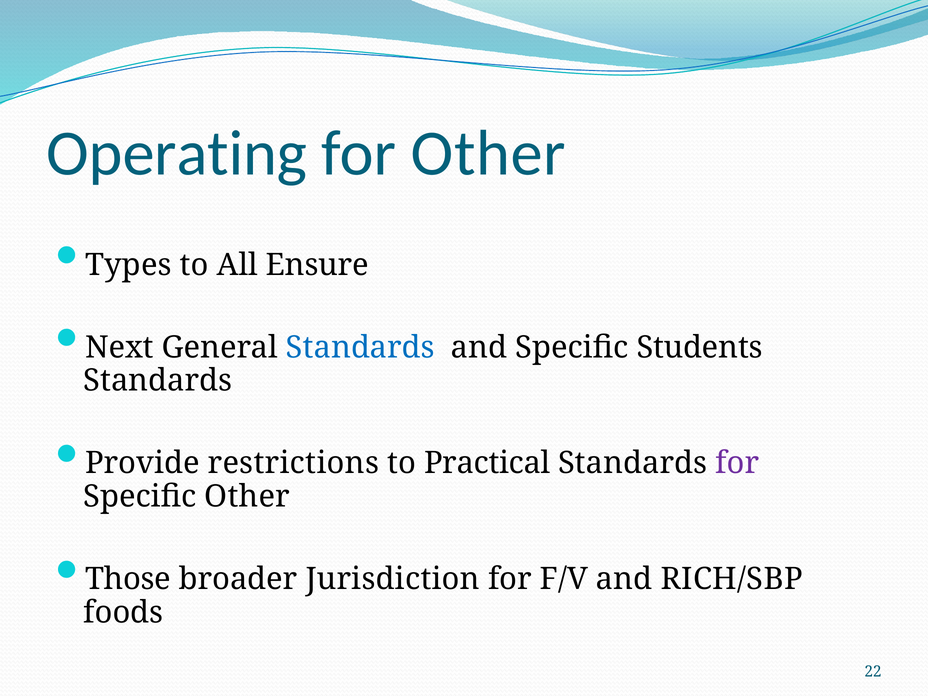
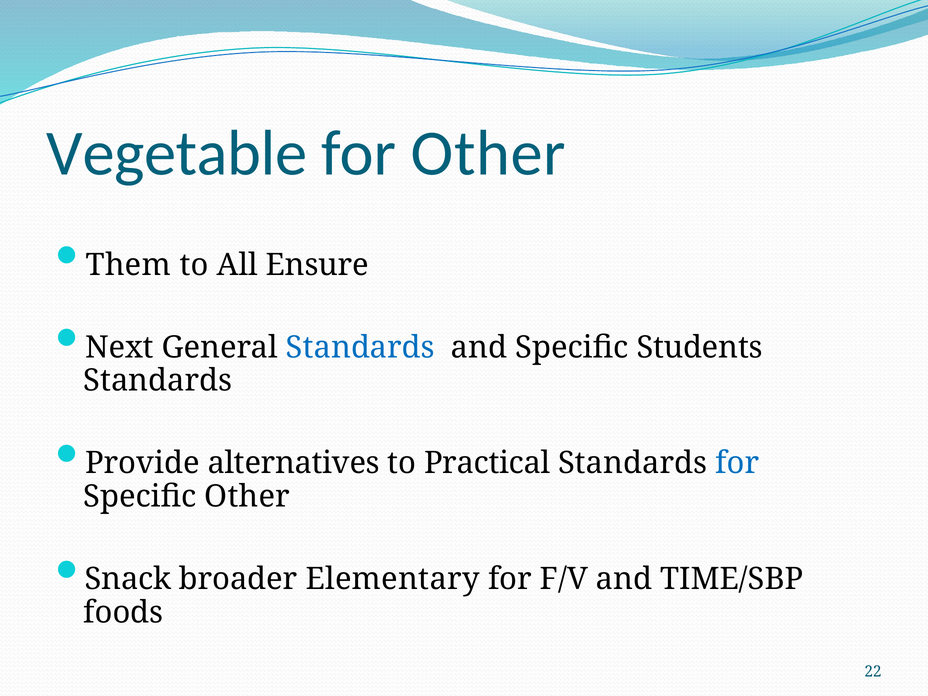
Operating: Operating -> Vegetable (177, 153)
Types: Types -> Them (128, 265)
restrictions: restrictions -> alternatives (294, 463)
for colour: purple -> blue (737, 463)
Those: Those -> Snack (128, 579)
Jurisdiction: Jurisdiction -> Elementary (393, 579)
RICH/SBP: RICH/SBP -> TIME/SBP (732, 579)
